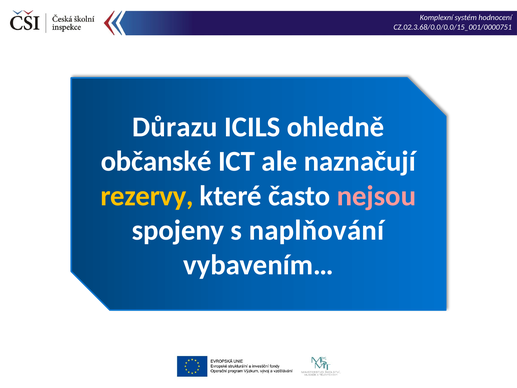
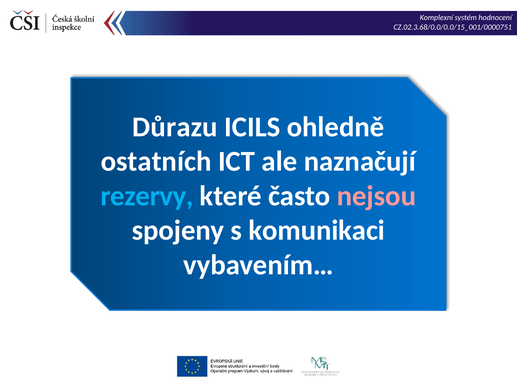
občanské: občanské -> ostatních (156, 161)
rezervy colour: yellow -> light blue (147, 196)
naplňování: naplňování -> komunikaci (317, 230)
